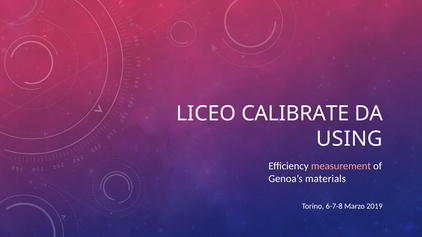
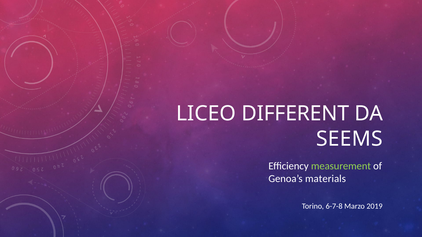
CALIBRATE: CALIBRATE -> DIFFERENT (295, 114)
USING: USING -> SEEMS (349, 139)
measurement colour: pink -> light green (341, 166)
